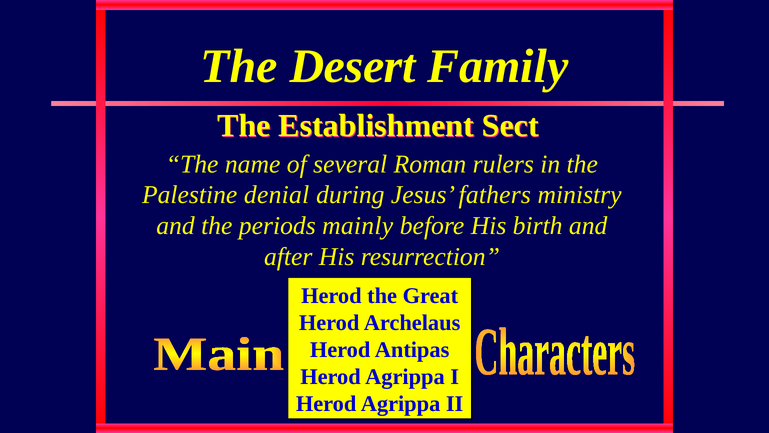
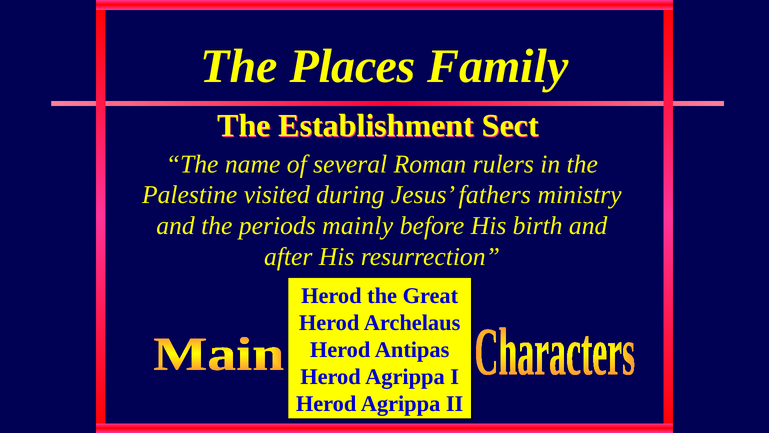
Desert: Desert -> Places (353, 67)
denial: denial -> visited (277, 195)
